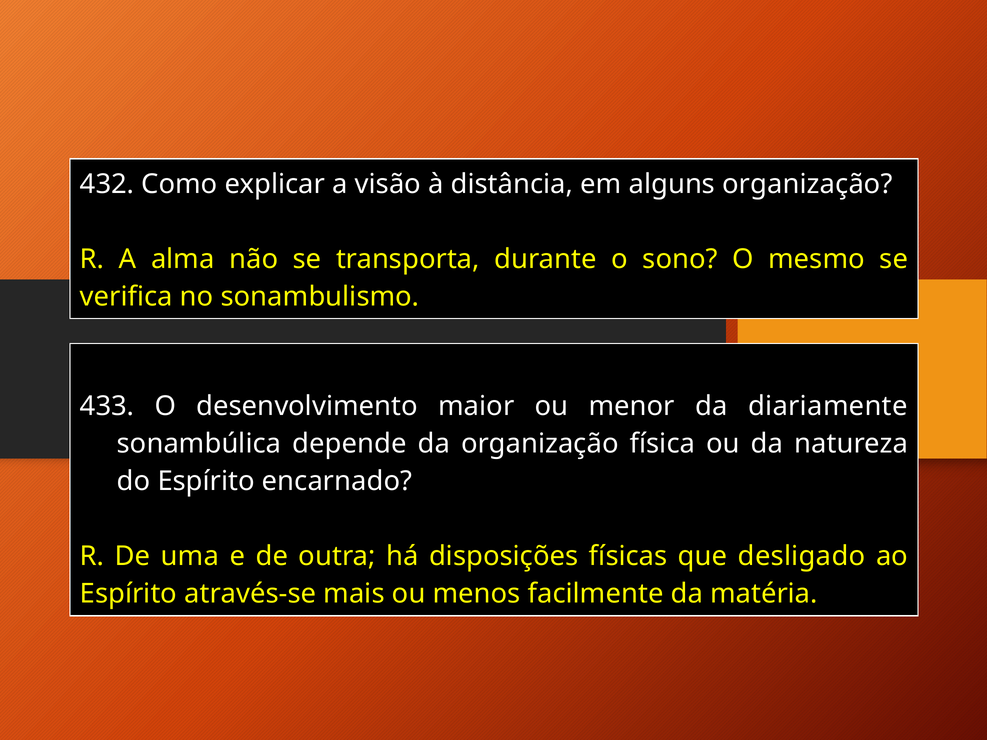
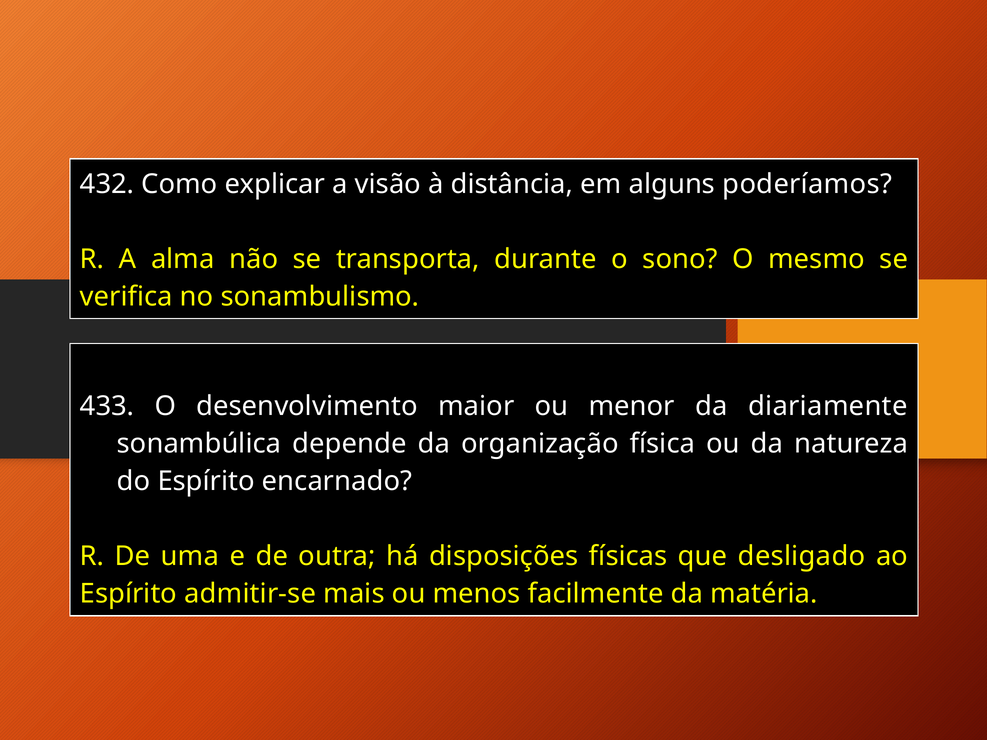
alguns organização: organização -> poderíamos (807, 184)
através-se: através-se -> admitir-se (250, 594)
